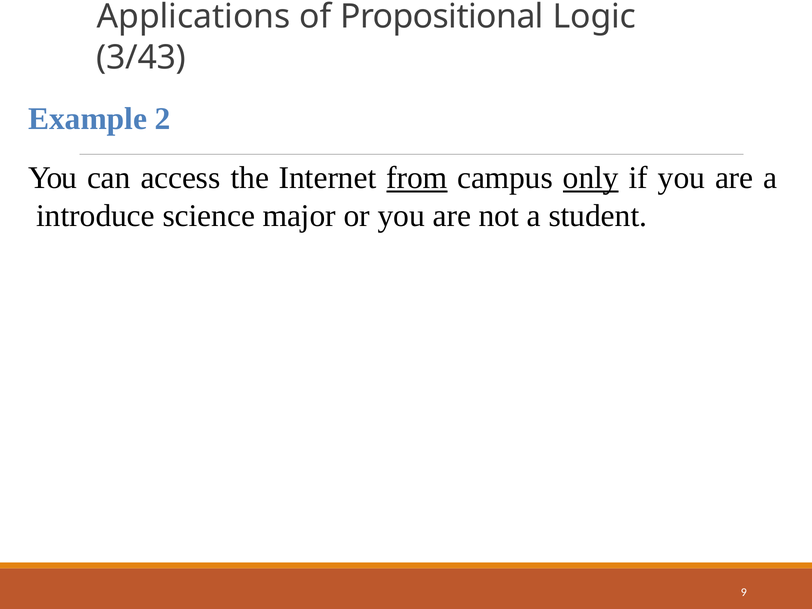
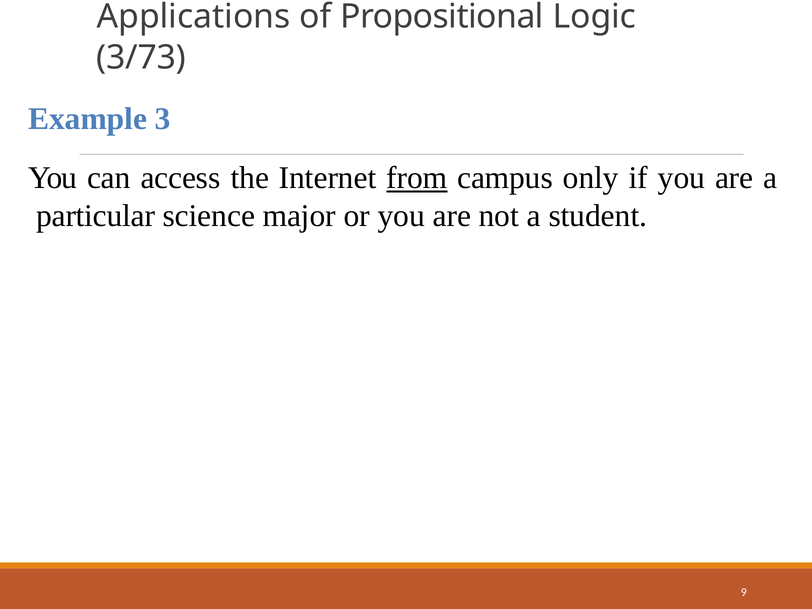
3/43: 3/43 -> 3/73 (141, 57)
2: 2 -> 3 (163, 119)
only underline: present -> none (591, 178)
introduce: introduce -> particular (96, 216)
